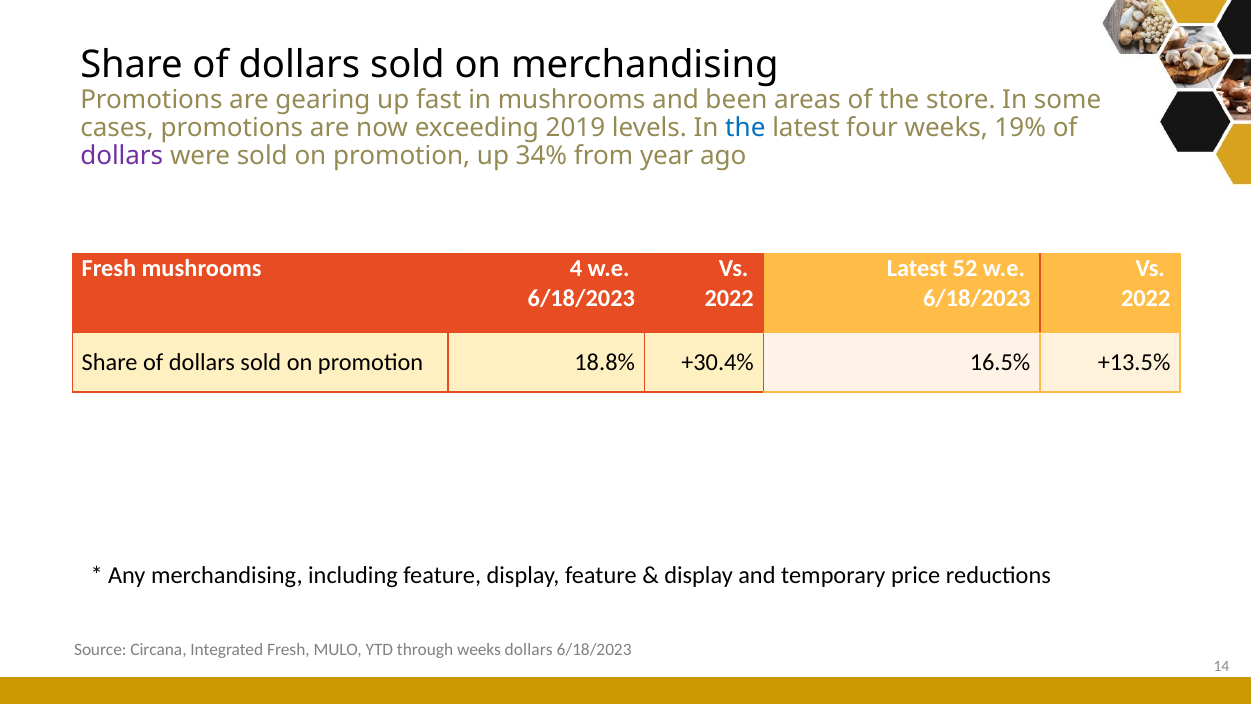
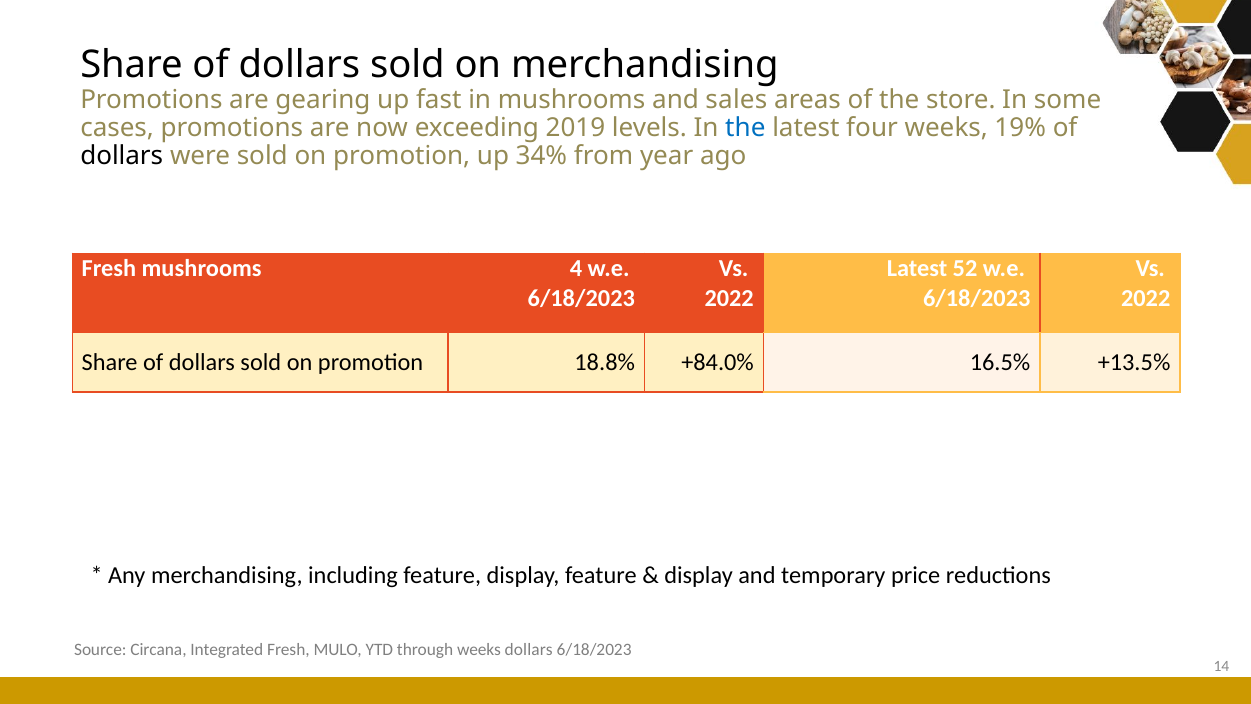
been: been -> sales (736, 100)
dollars colour: purple -> black (122, 156)
+30.4%: +30.4% -> +84.0% (718, 362)
